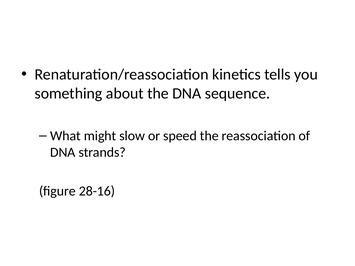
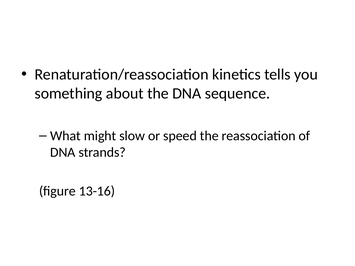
28-16: 28-16 -> 13-16 (97, 191)
